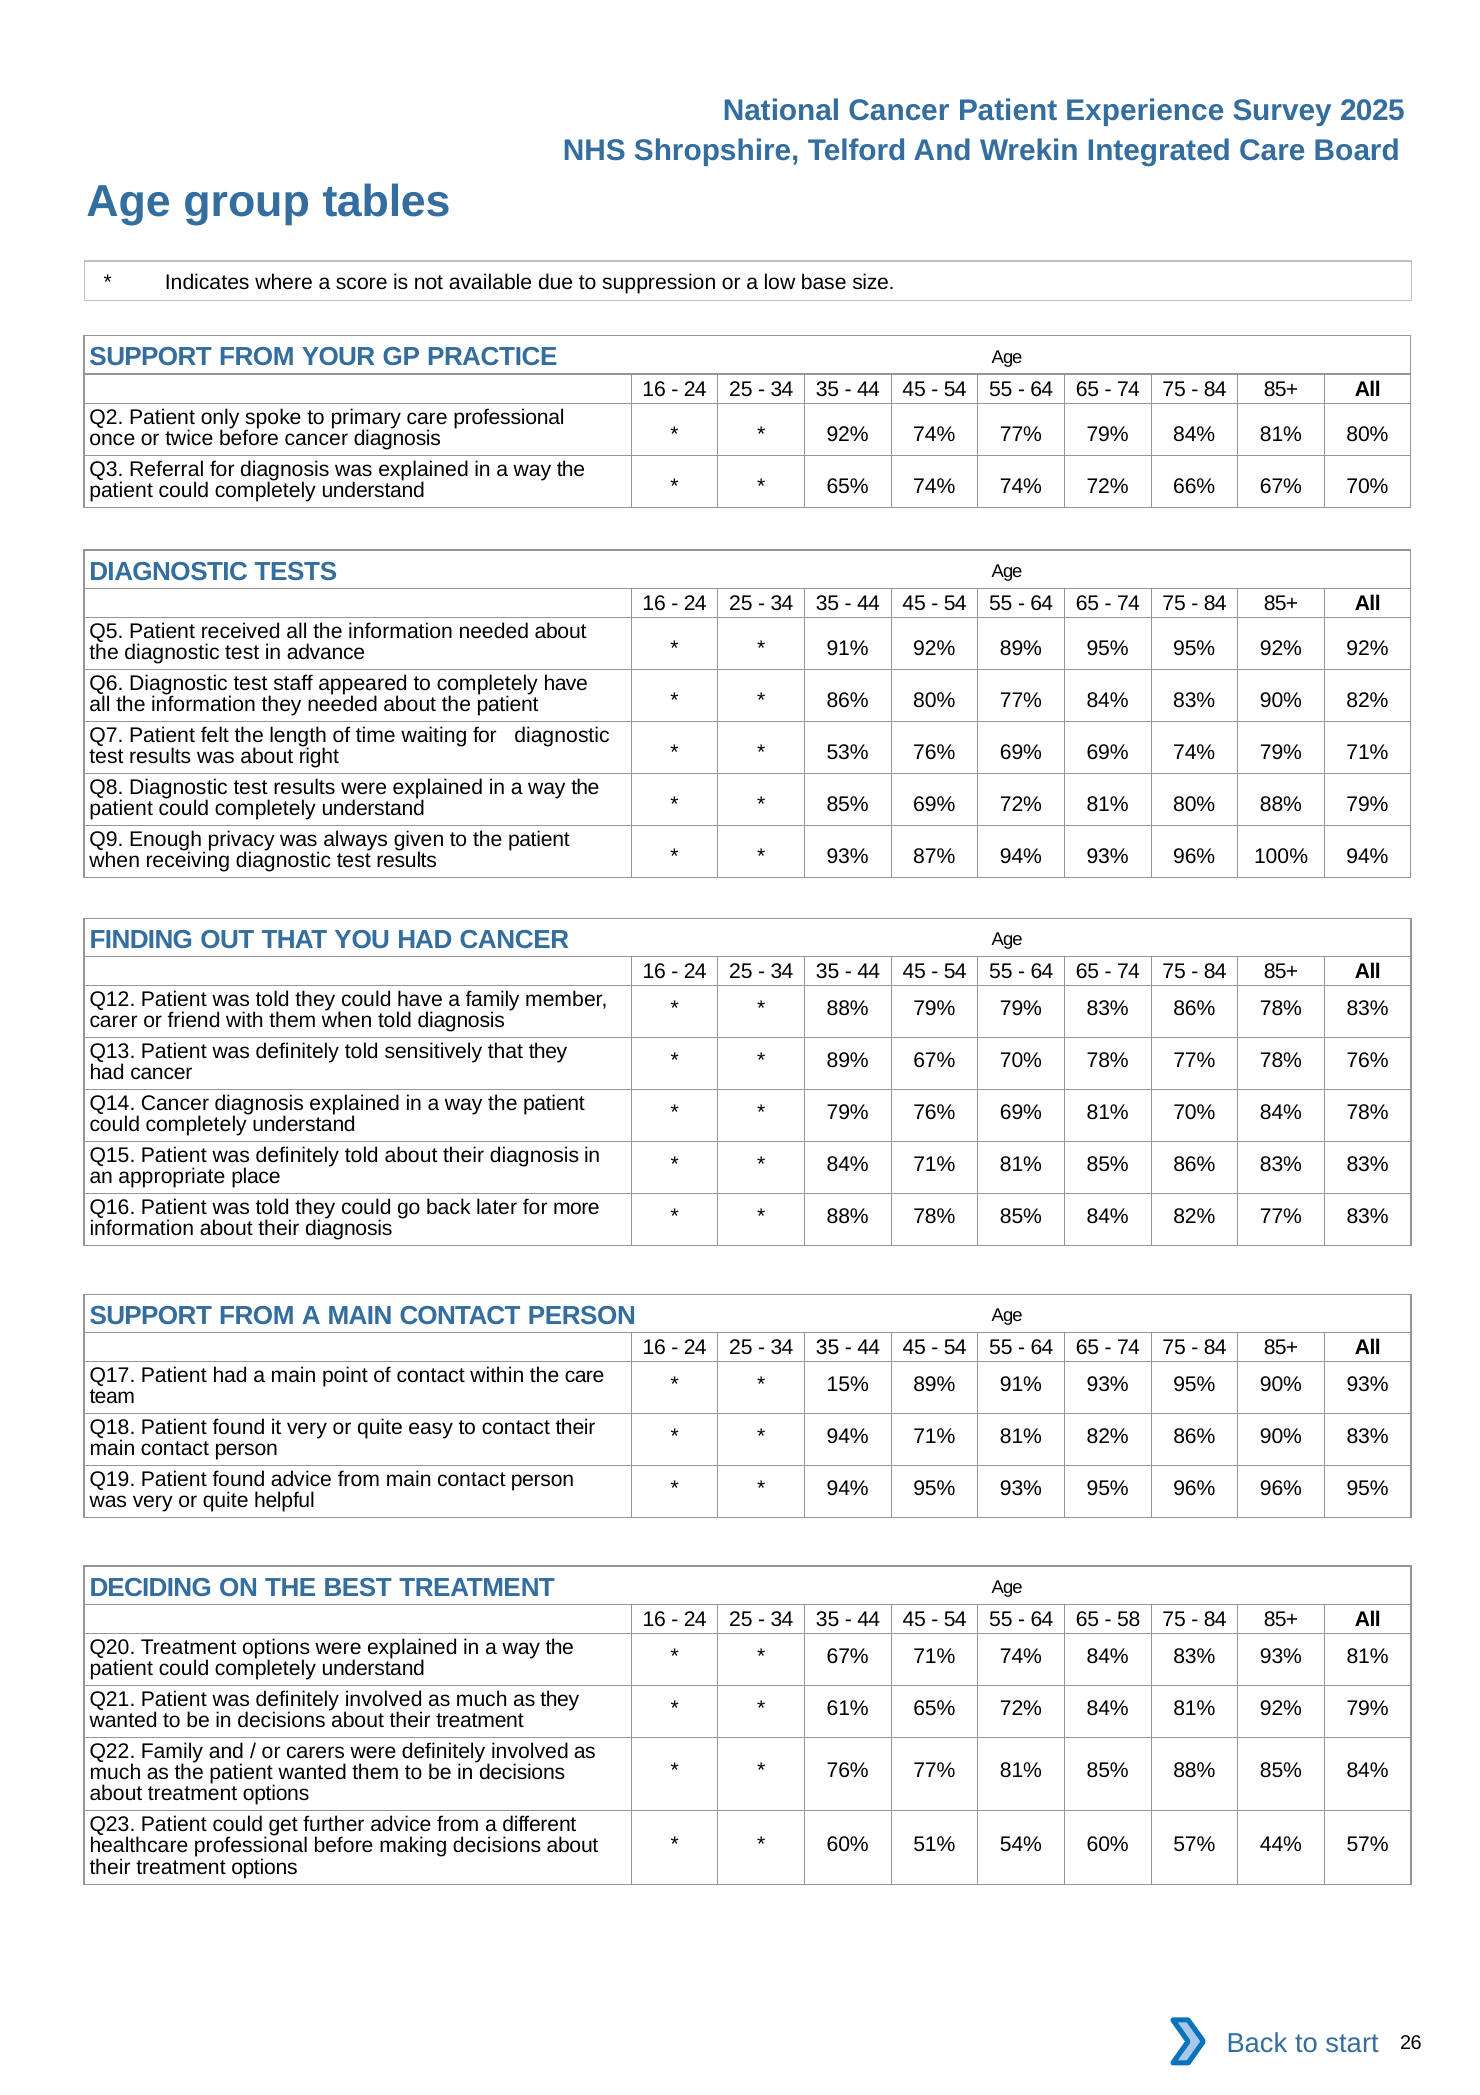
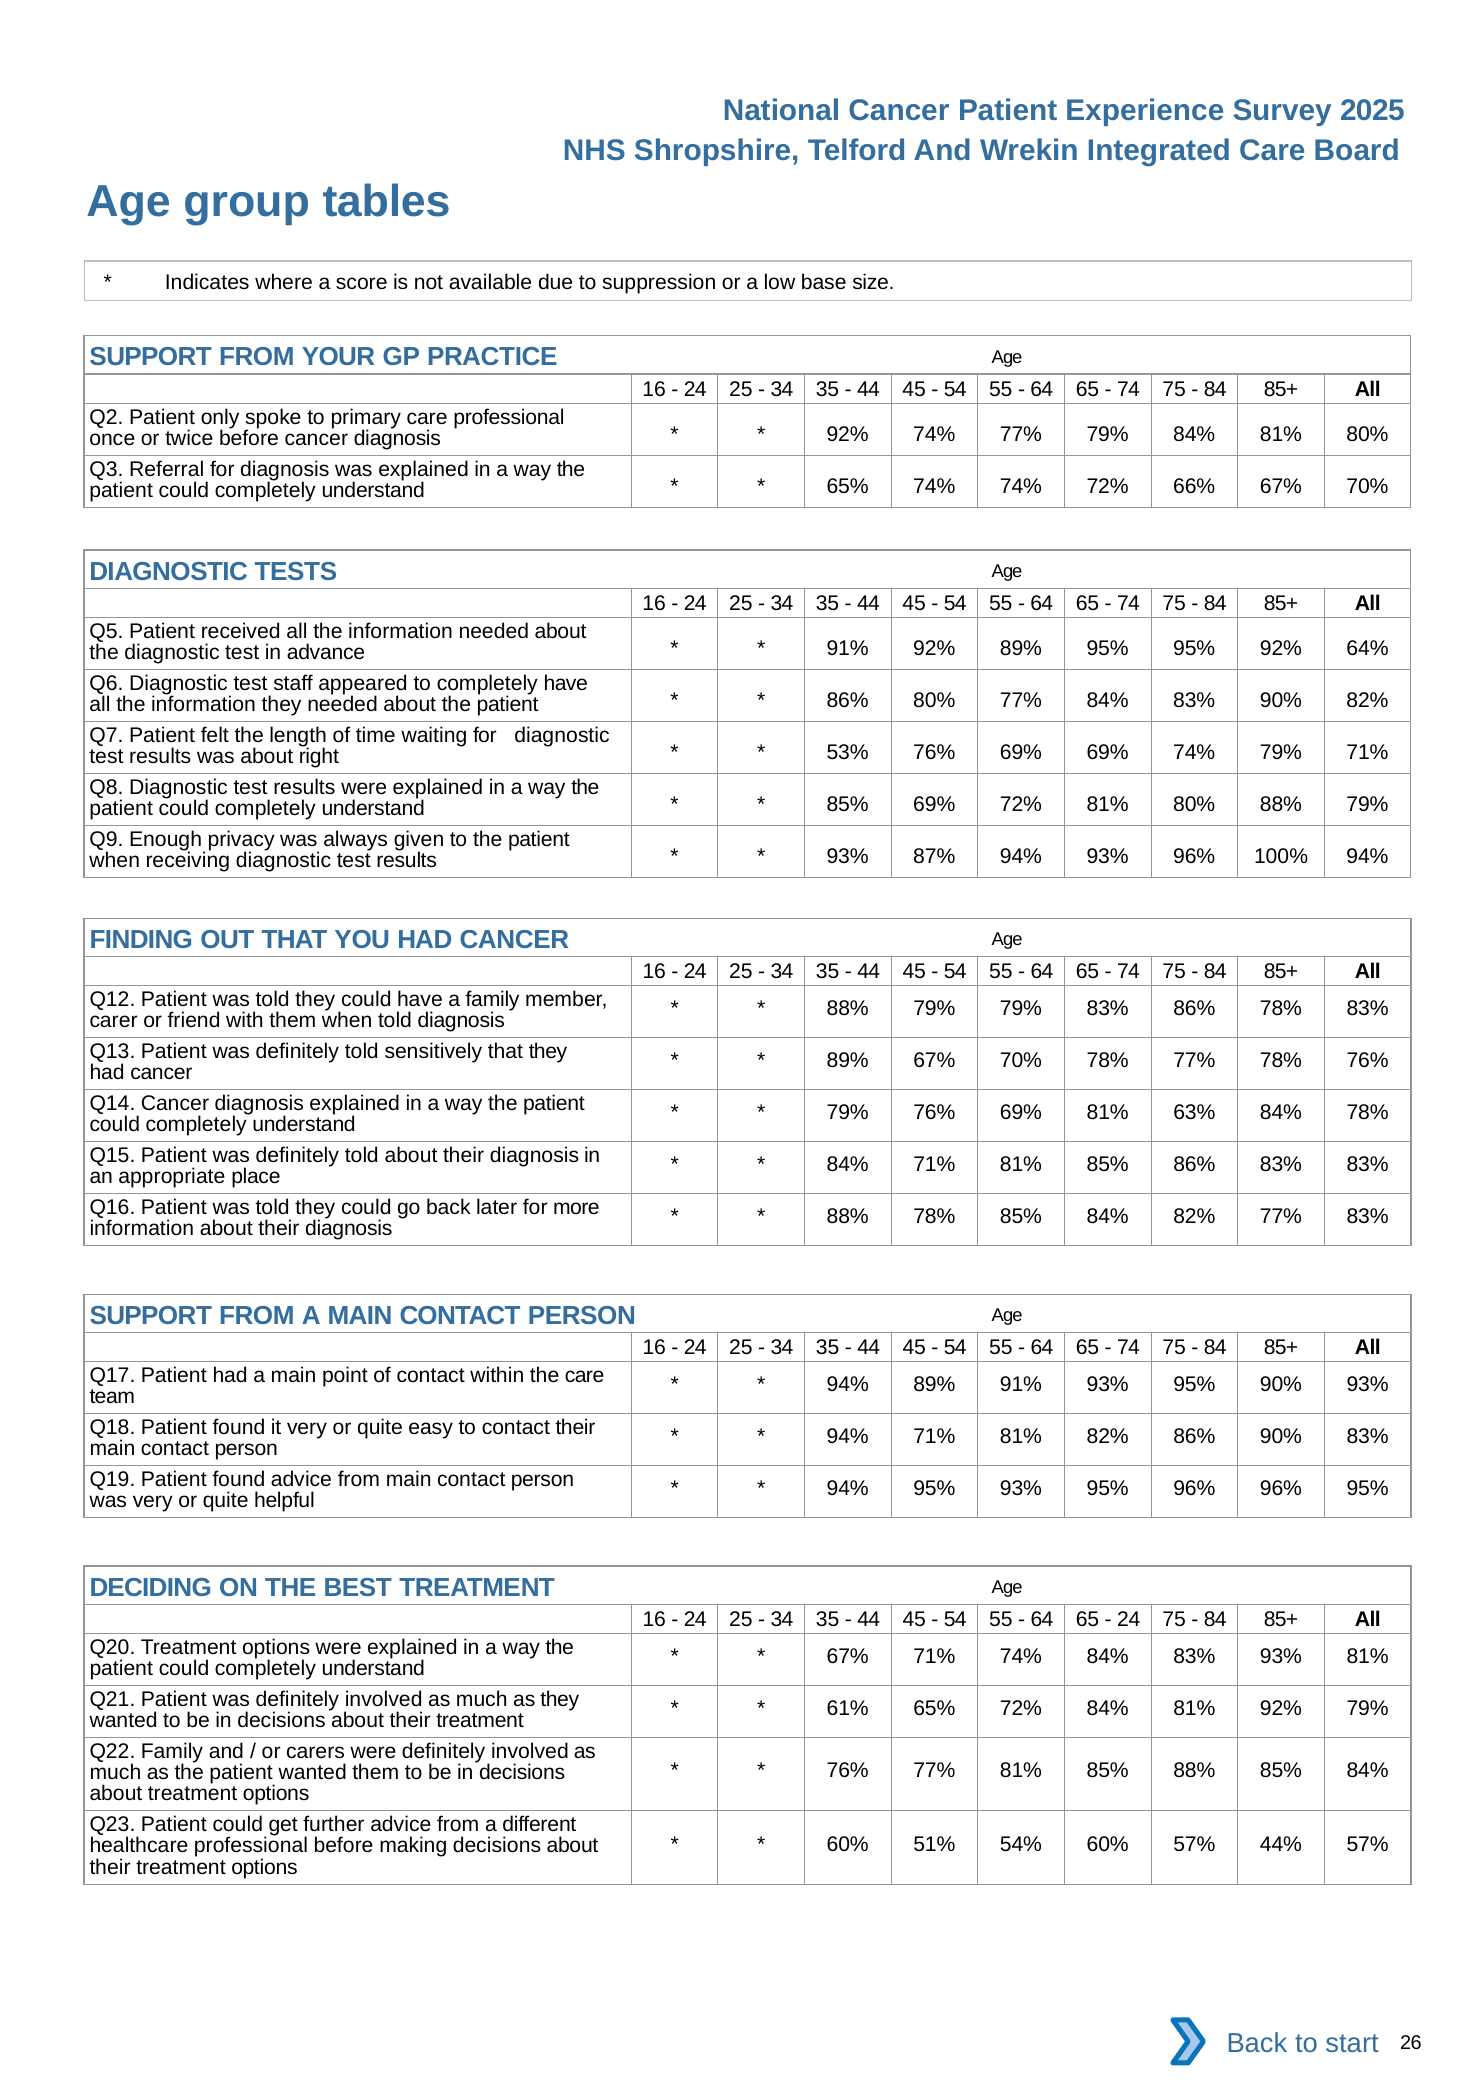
92% 92%: 92% -> 64% (1368, 649)
81% 70%: 70% -> 63% (1194, 1112)
15%: 15% -> 94% (848, 1384)
58: 58 -> 24 (1129, 1619)
